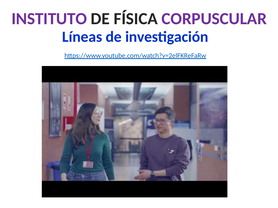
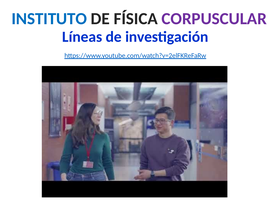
INSTITUTO colour: purple -> blue (49, 19)
